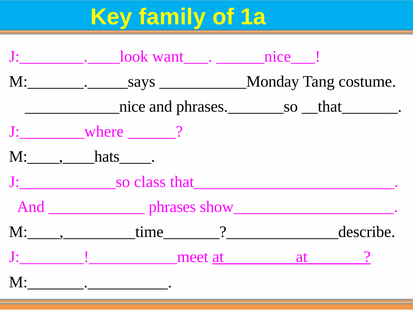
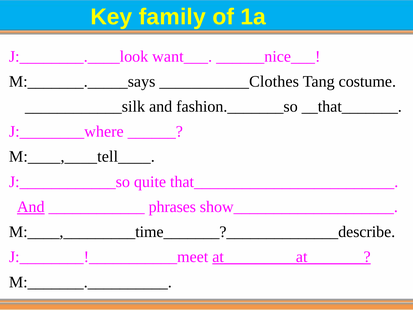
___________Monday: ___________Monday -> ___________Clothes (229, 81)
____________nice: ____________nice -> ____________silk (85, 106)
phrases._______so: phrases._______so -> fashion._______so (237, 106)
M:____,____hats____: M:____,____hats____ -> M:____,____tell____ (82, 157)
class: class -> quite (150, 182)
And underline: none -> present (31, 207)
